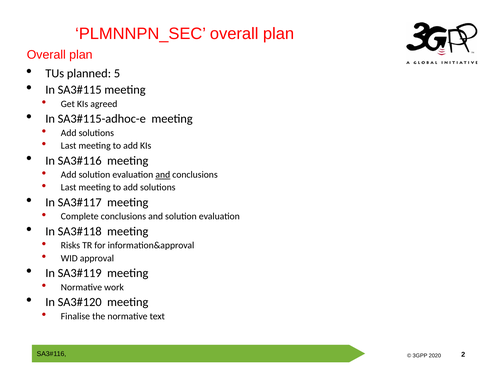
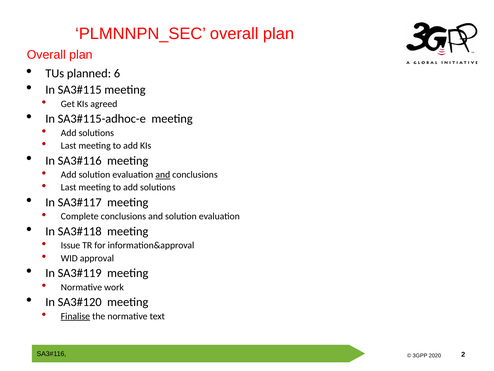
5: 5 -> 6 (117, 73)
Risks: Risks -> Issue (70, 245)
Finalise underline: none -> present (75, 316)
